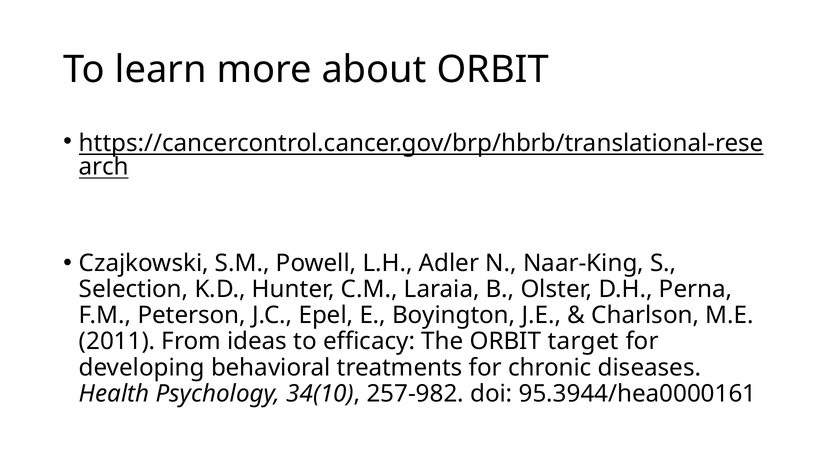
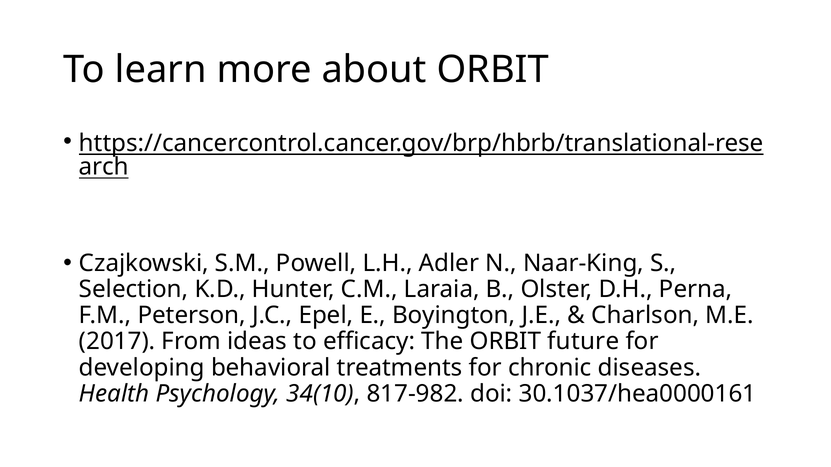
2011: 2011 -> 2017 (117, 342)
target: target -> future (583, 342)
257-982: 257-982 -> 817-982 (415, 394)
95.3944/hea0000161: 95.3944/hea0000161 -> 30.1037/hea0000161 (638, 394)
